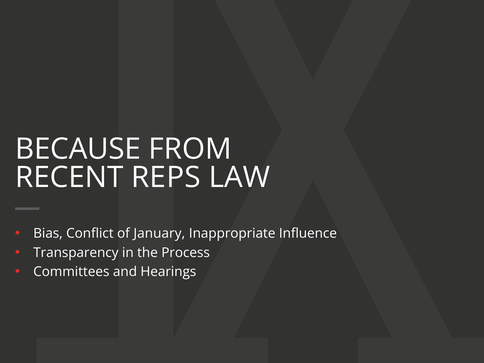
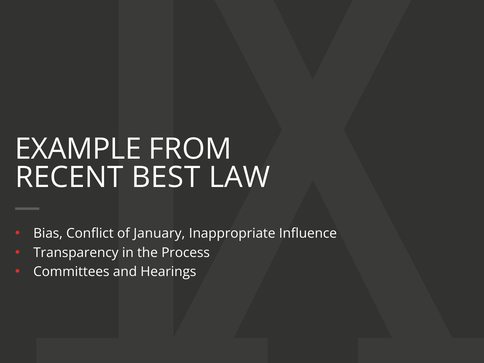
BECAUSE: BECAUSE -> EXAMPLE (78, 149)
REPS: REPS -> BEST (166, 177)
